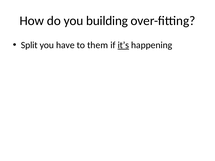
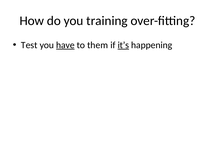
building: building -> training (107, 21)
Split: Split -> Test (29, 45)
have underline: none -> present (65, 45)
